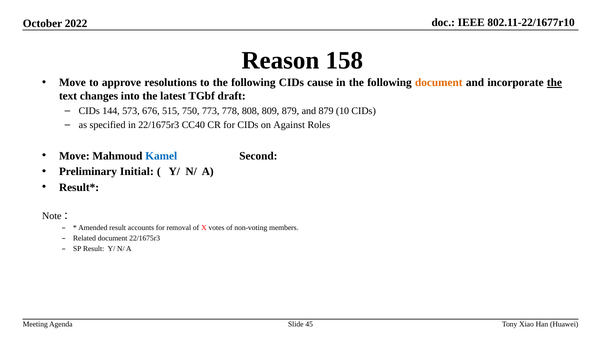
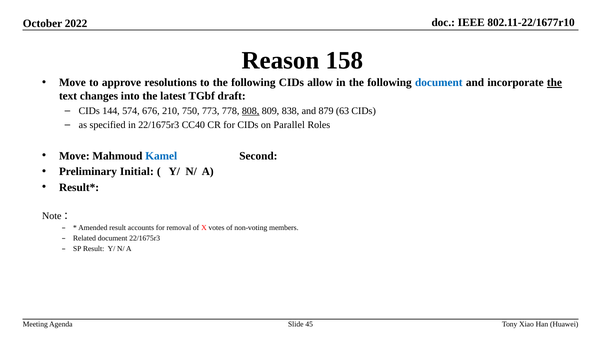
cause: cause -> allow (320, 83)
document colour: orange -> blue (439, 83)
573: 573 -> 574 (131, 111)
515: 515 -> 210 (171, 111)
808 underline: none -> present (251, 111)
809 879: 879 -> 838 (290, 111)
10: 10 -> 63 (343, 111)
Against: Against -> Parallel (289, 125)
